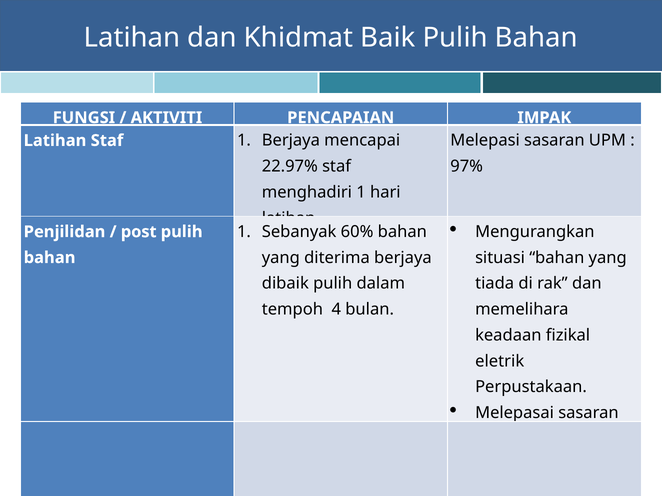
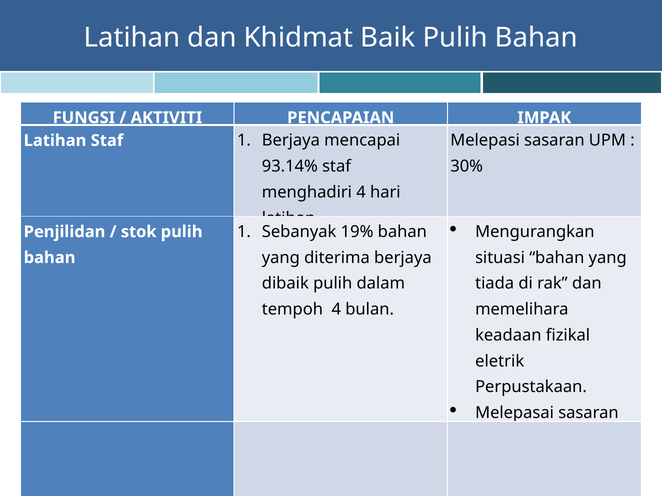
22.97%: 22.97% -> 93.14% (290, 167)
97%: 97% -> 30% (467, 167)
menghadiri 1: 1 -> 4 (361, 192)
60%: 60% -> 19% (357, 232)
post: post -> stok (139, 232)
